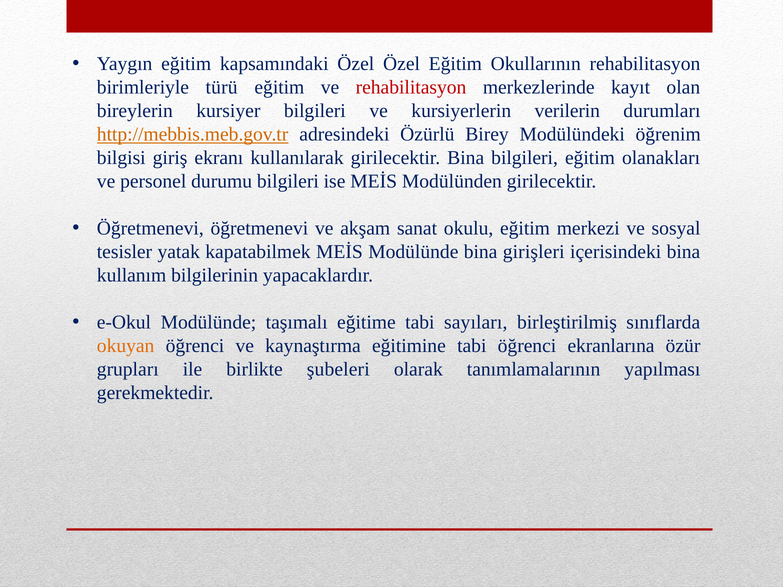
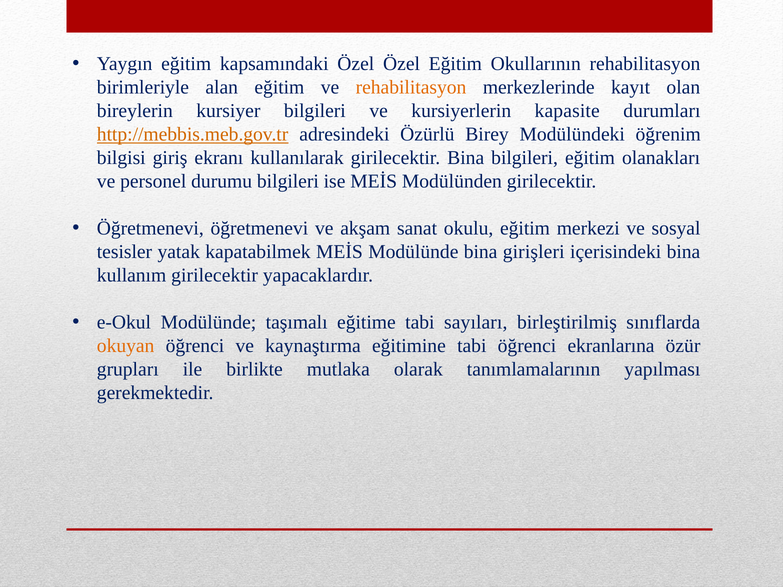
türü: türü -> alan (222, 87)
rehabilitasyon colour: red -> orange (411, 87)
verilerin: verilerin -> kapasite (567, 111)
kullanım bilgilerinin: bilgilerinin -> girilecektir (215, 275)
şubeleri: şubeleri -> mutlaka (338, 369)
